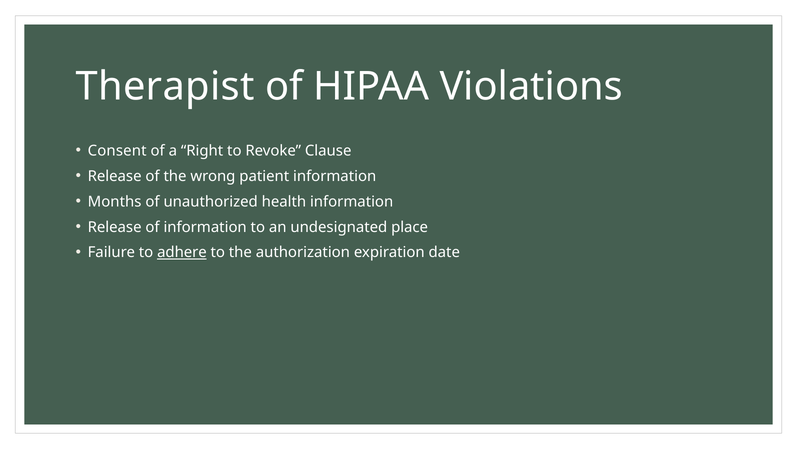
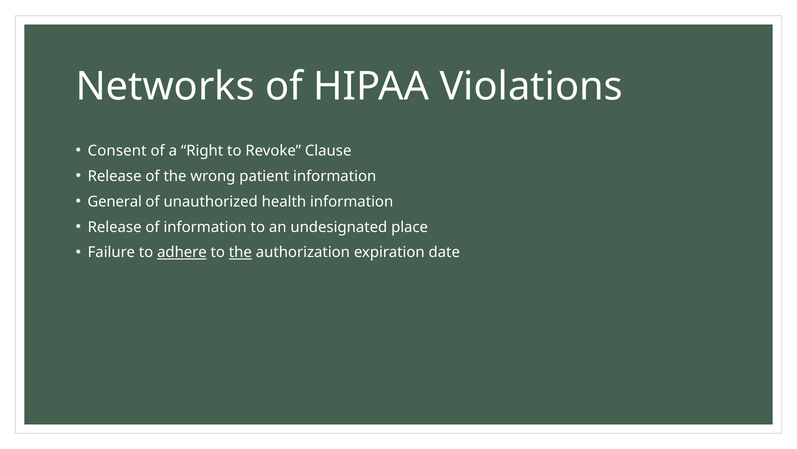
Therapist: Therapist -> Networks (165, 87)
Months: Months -> General (115, 201)
the underline: none -> present (240, 252)
